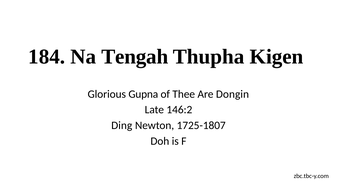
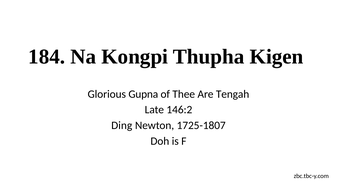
Tengah: Tengah -> Kongpi (135, 56)
Dongin: Dongin -> Tengah (233, 94)
